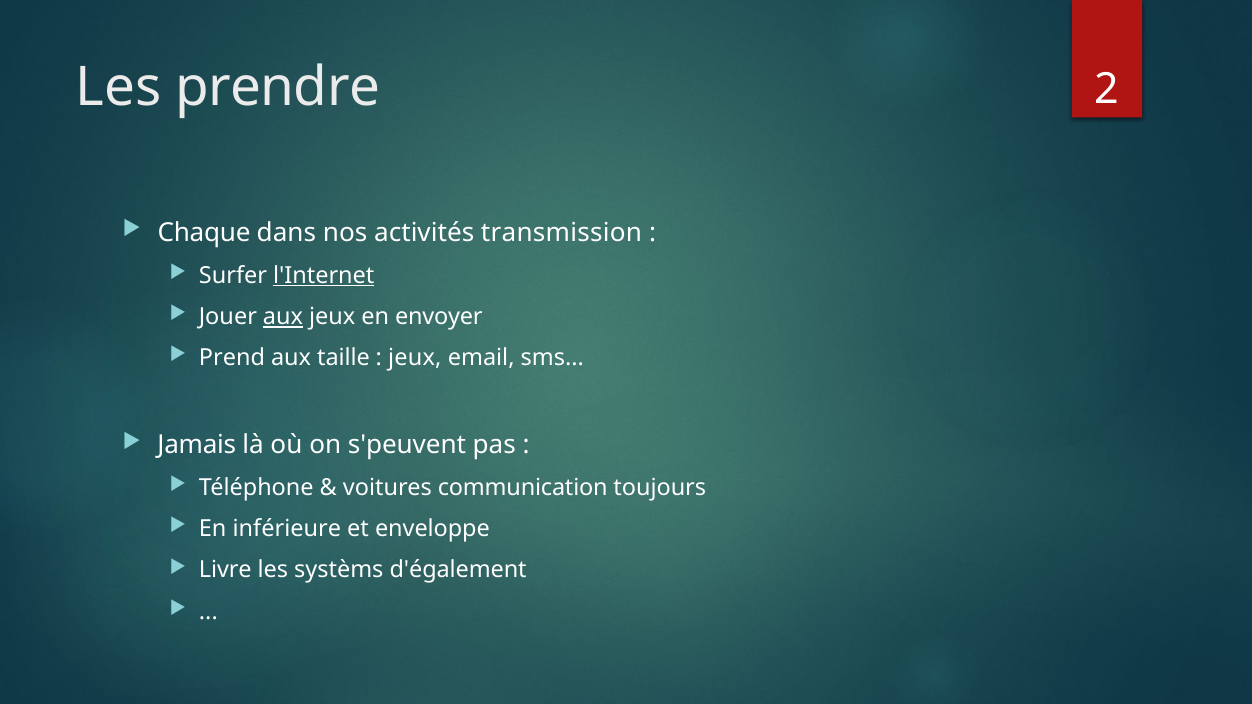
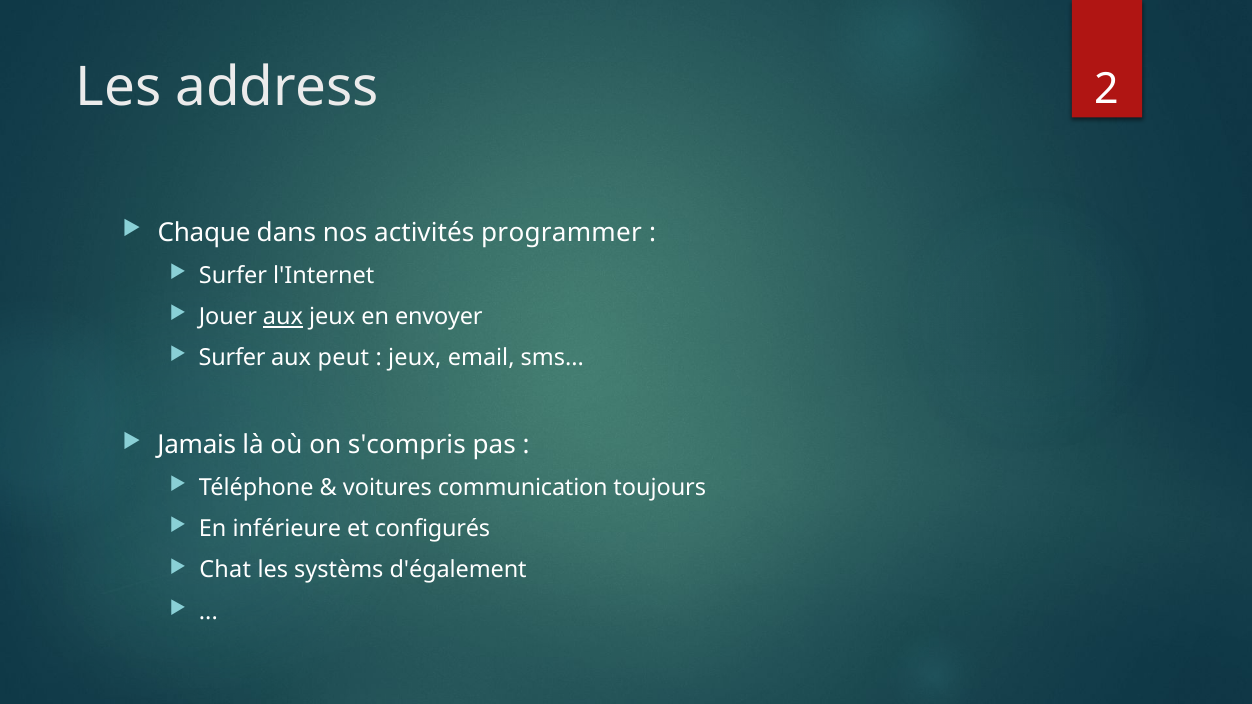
prendre: prendre -> address (277, 88)
transmission: transmission -> programmer (562, 233)
l'Internet underline: present -> none (324, 276)
Prend: Prend -> Surfer (232, 358)
taille: taille -> peut (343, 358)
s'peuvent: s'peuvent -> s'compris (407, 445)
enveloppe: enveloppe -> configurés (432, 529)
Livre: Livre -> Chat (225, 570)
